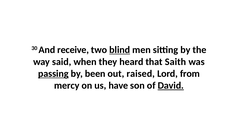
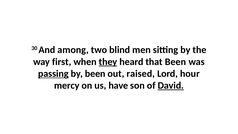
receive: receive -> among (73, 50)
blind underline: present -> none (120, 50)
said: said -> first (62, 62)
they underline: none -> present (108, 62)
that Saith: Saith -> Been (175, 62)
from: from -> hour (190, 74)
